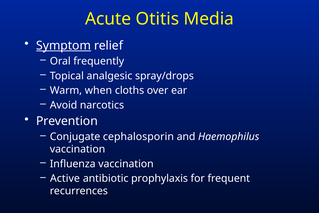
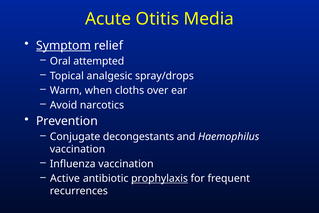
frequently: frequently -> attempted (99, 61)
cephalosporin: cephalosporin -> decongestants (138, 137)
prophylaxis underline: none -> present (160, 178)
